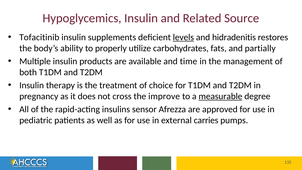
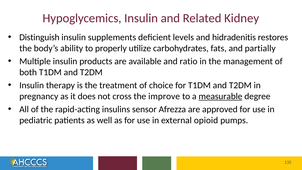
Source: Source -> Kidney (242, 18)
Tofacitinib: Tofacitinib -> Distinguish (39, 37)
levels underline: present -> none (183, 37)
time: time -> ratio (189, 61)
carries: carries -> opioid (206, 120)
